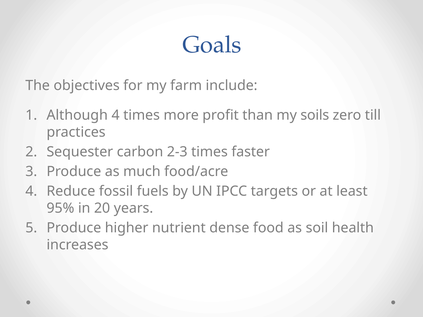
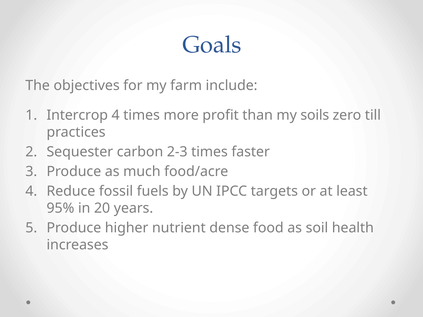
Although: Although -> Intercrop (77, 115)
